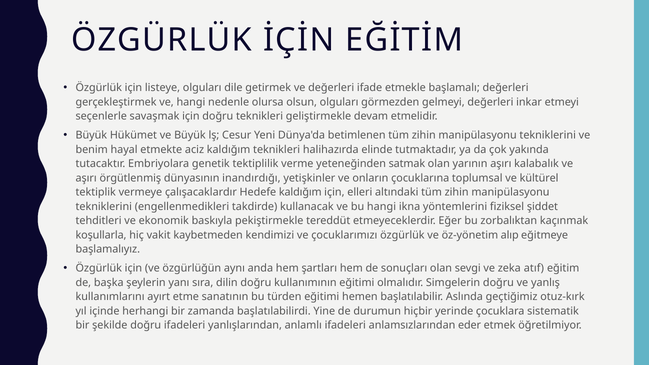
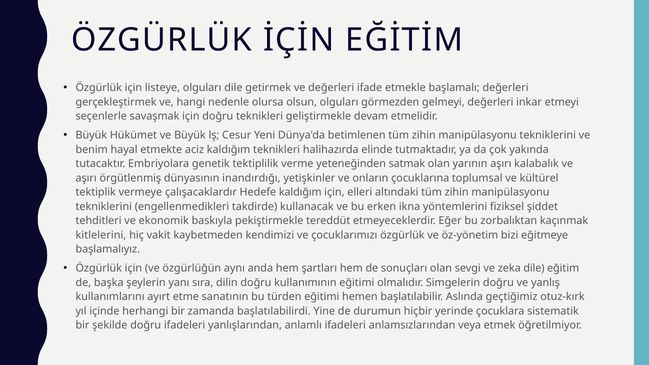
bu hangi: hangi -> erken (382, 207)
koşullarla: koşullarla -> kitlelerini (101, 235)
alıp: alıp -> bizi (510, 235)
zeka atıf: atıf -> dile (534, 268)
eder: eder -> veya (470, 325)
